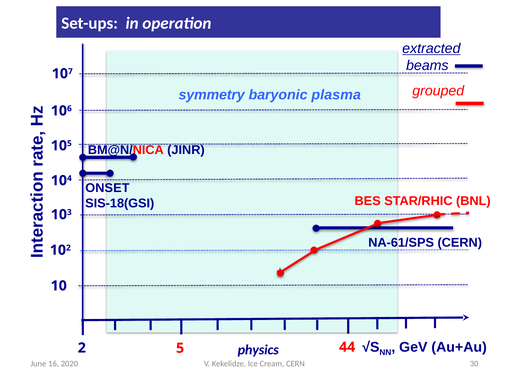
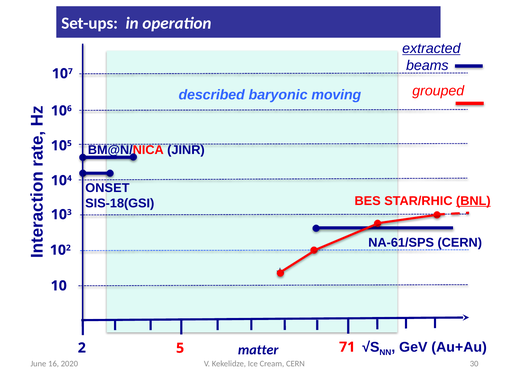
symmetry: symmetry -> described (212, 95)
plasma: plasma -> moving (336, 95)
BNL underline: none -> present (473, 201)
physics: physics -> matter (258, 351)
44: 44 -> 71 (347, 348)
